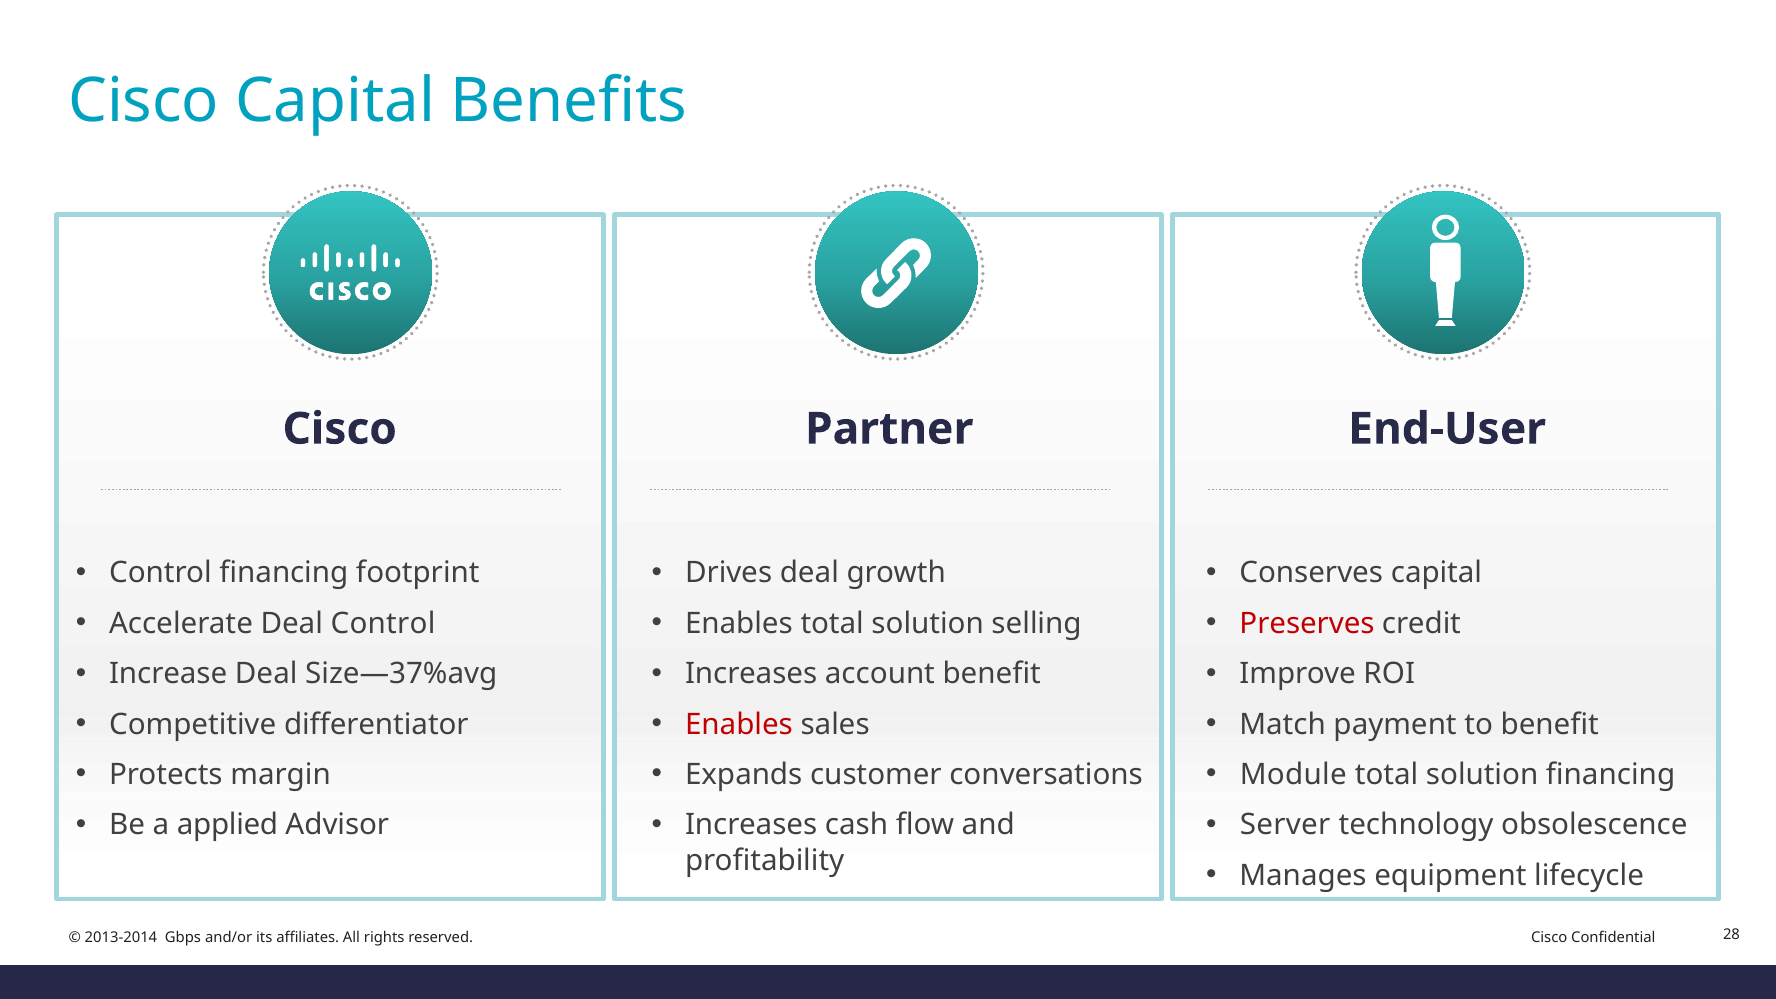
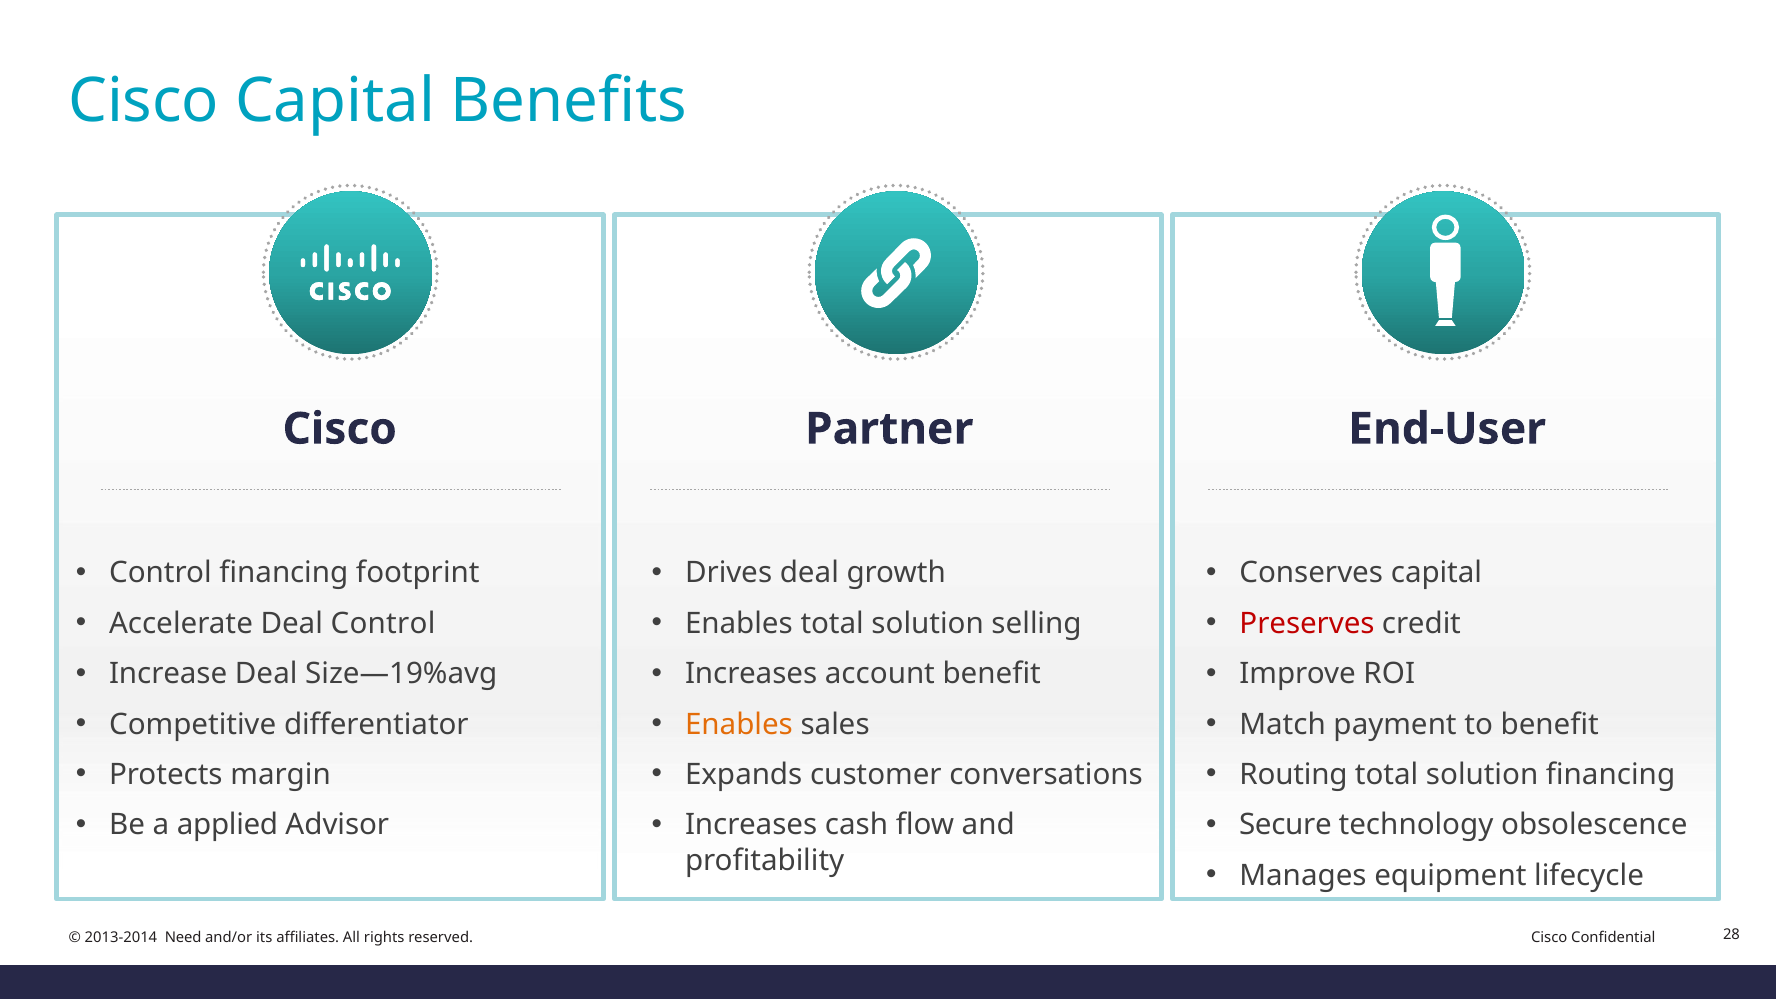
Size—37%avg: Size—37%avg -> Size—19%avg (401, 674)
Enables colour: red -> orange (739, 724)
Module: Module -> Routing (1294, 775)
Server: Server -> Secure (1285, 825)
Gbps: Gbps -> Need (183, 938)
